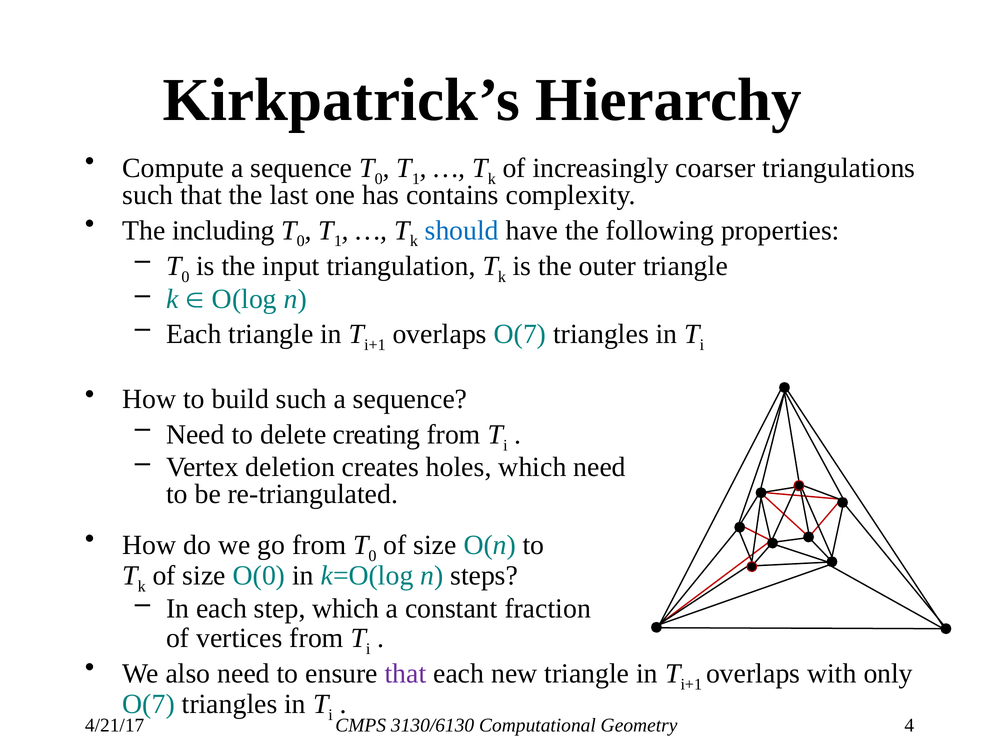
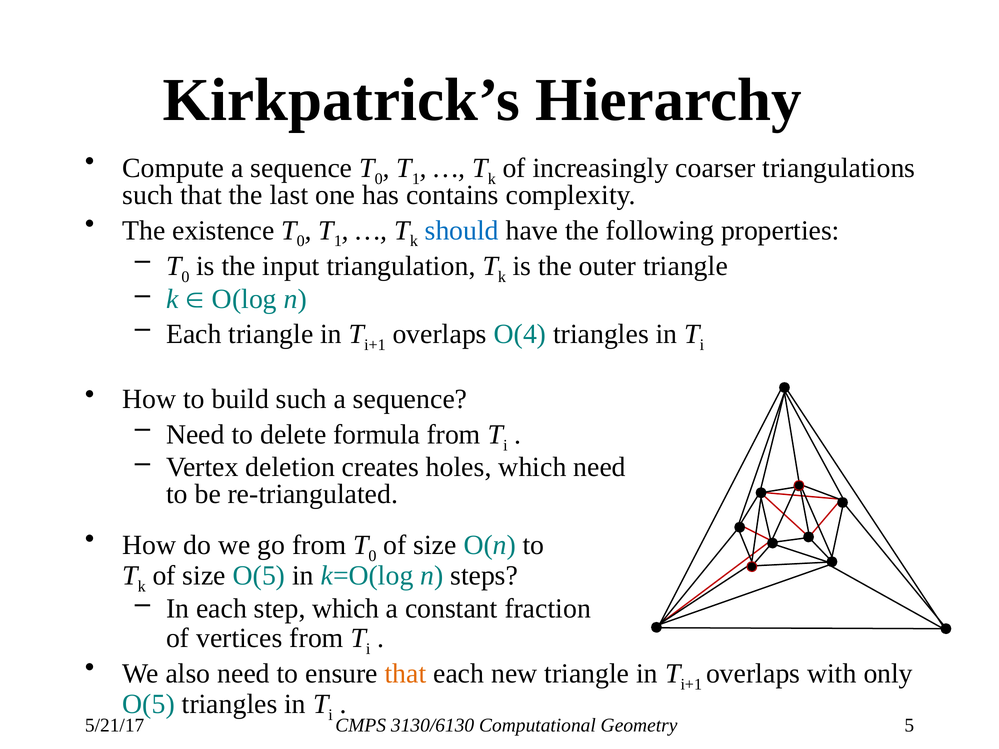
including: including -> existence (223, 230)
overlaps O(7: O(7 -> O(4 (520, 334)
creating: creating -> formula (377, 435)
size O(0: O(0 -> O(5 (259, 576)
that colour: purple -> orange (406, 674)
O(7: O(7 -> O(5 (149, 704)
4/21/17: 4/21/17 -> 5/21/17 (115, 726)
4: 4 -> 5 (909, 726)
